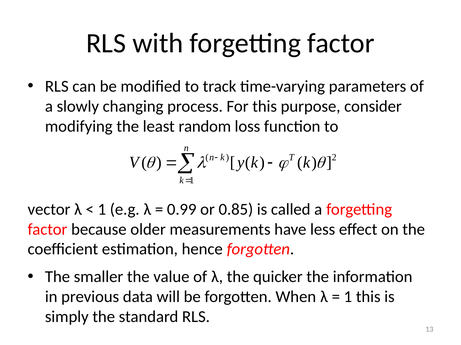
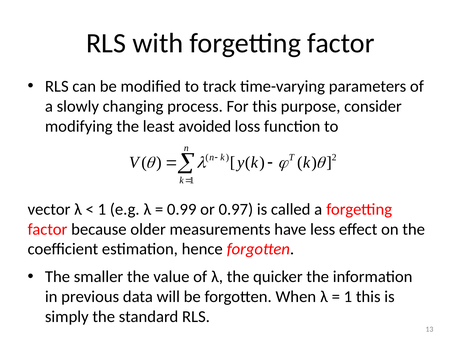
random: random -> avoided (205, 127)
0.85: 0.85 -> 0.97 (236, 210)
